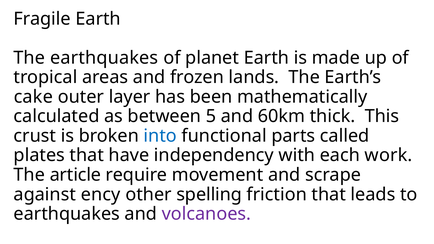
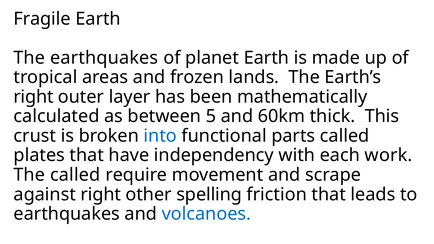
cake: cake -> right (33, 97)
The article: article -> called (75, 175)
against ency: ency -> right (101, 194)
volcanoes colour: purple -> blue (206, 214)
